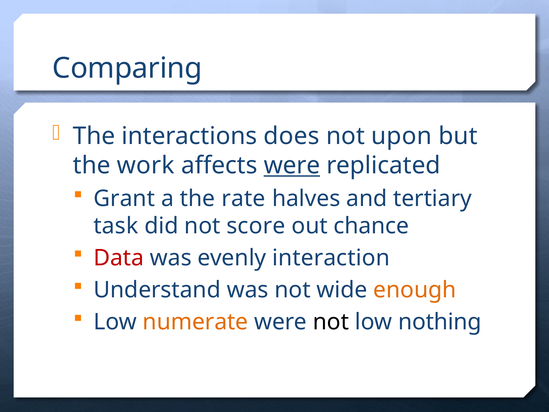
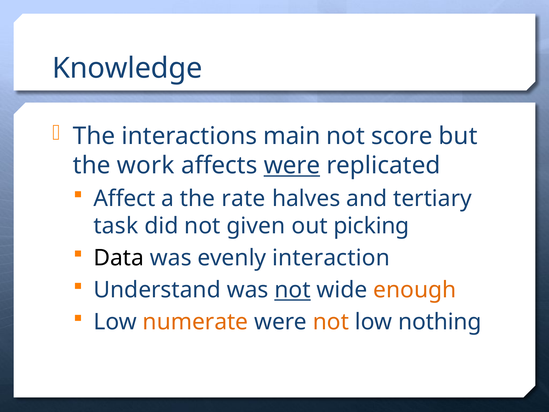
Comparing: Comparing -> Knowledge (127, 68)
does: does -> main (292, 136)
upon: upon -> score (402, 136)
Grant: Grant -> Affect (124, 198)
score: score -> given (256, 226)
chance: chance -> picking (371, 226)
Data colour: red -> black (119, 258)
not underline: none -> present (293, 290)
not colour: black -> orange (331, 322)
